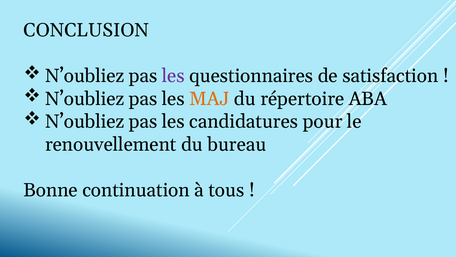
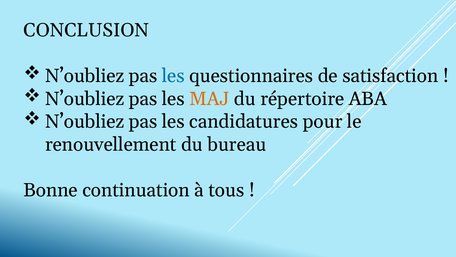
les colour: purple -> blue (173, 76)
